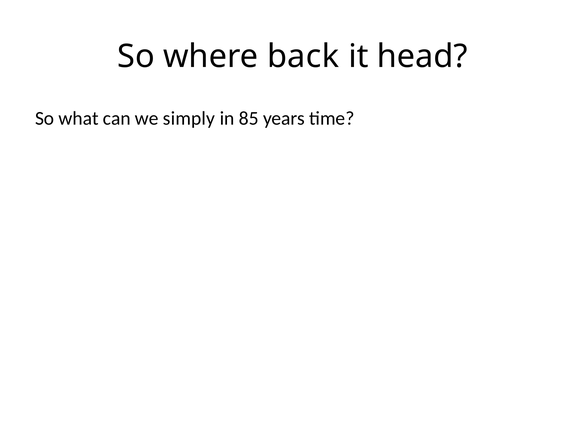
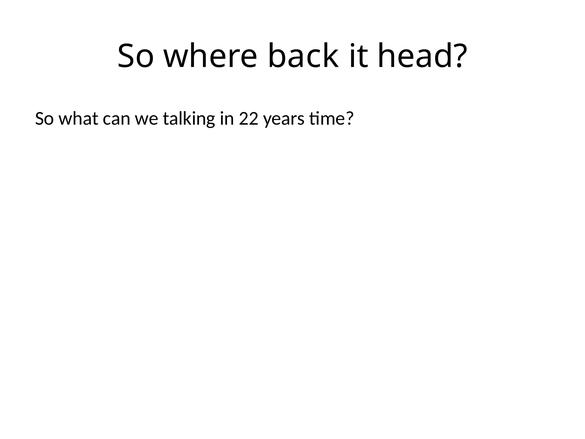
simply: simply -> talking (189, 118)
85: 85 -> 22 (249, 118)
